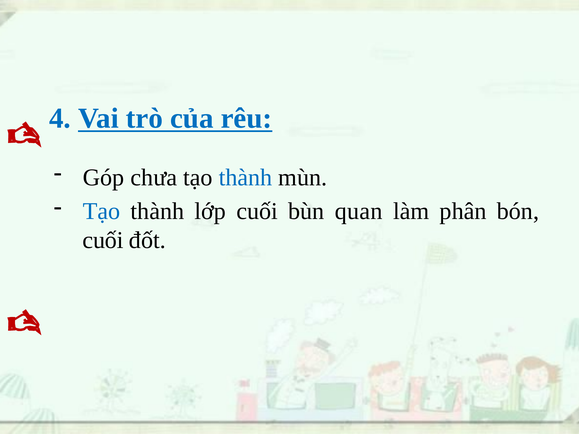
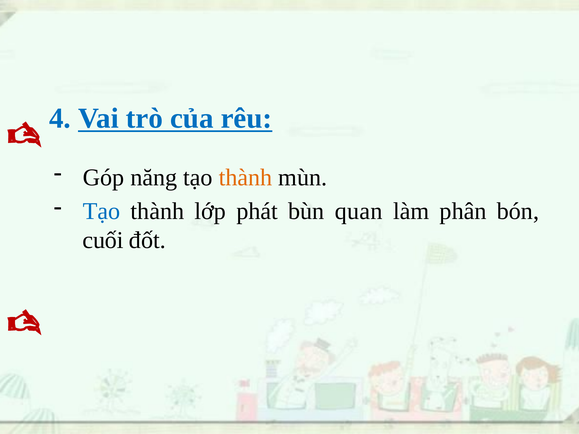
chưa: chưa -> năng (154, 178)
thành colour: blue -> orange (246, 178)
lớp cuối: cuối -> phát (257, 211)
